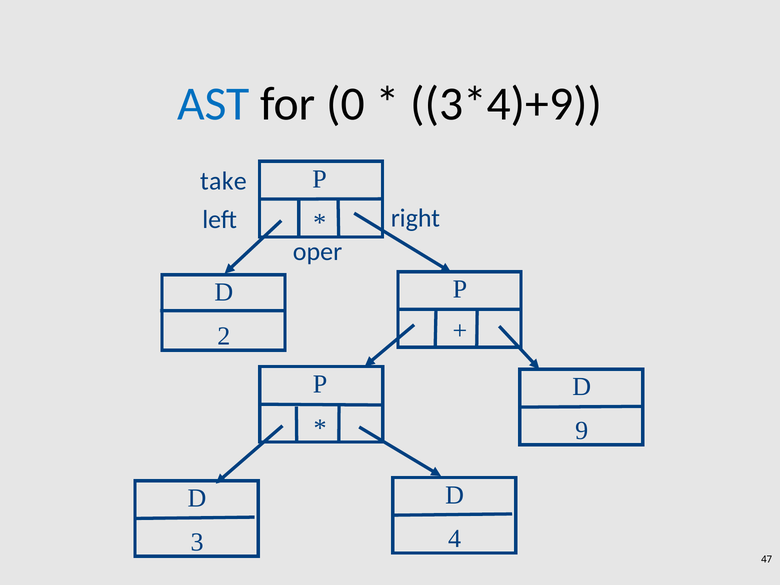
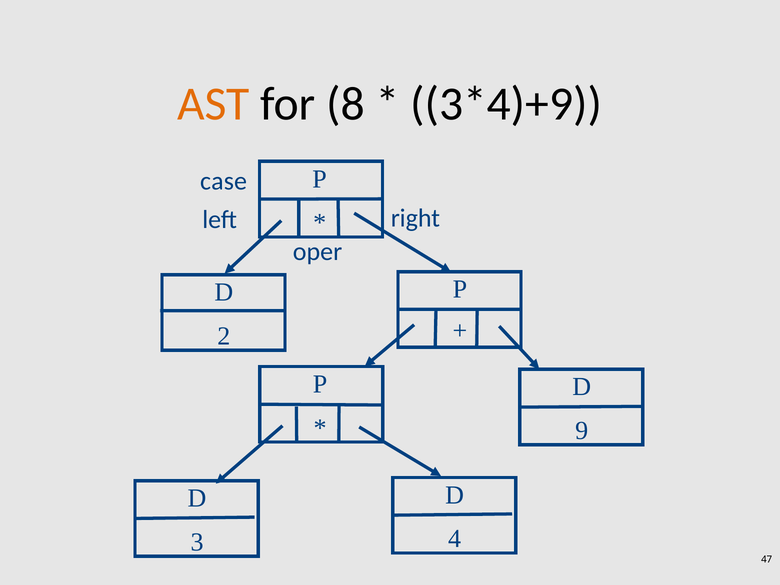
AST colour: blue -> orange (213, 104)
0: 0 -> 8 (346, 104)
take: take -> case (224, 181)
